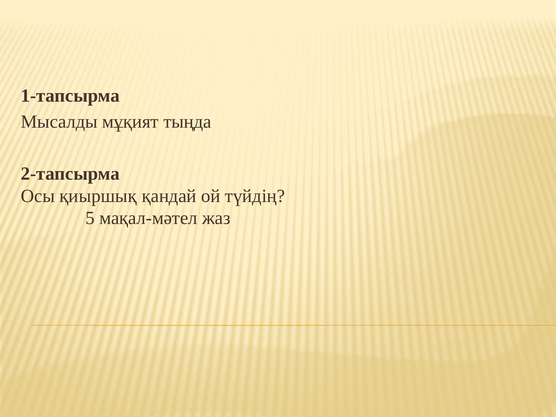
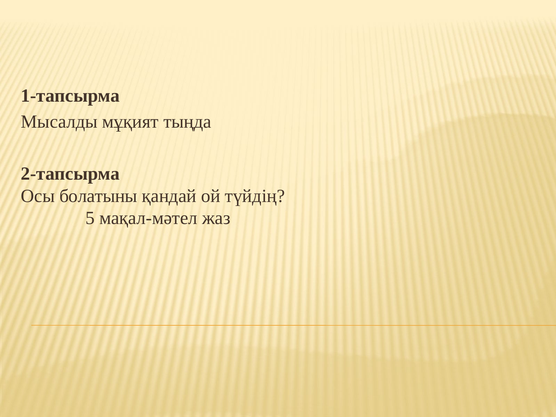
қиыршық: қиыршық -> болатыны (98, 196)
